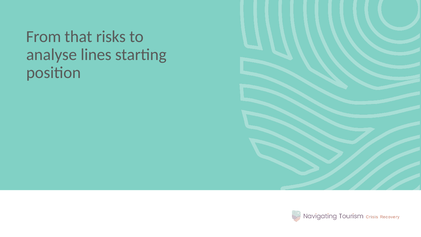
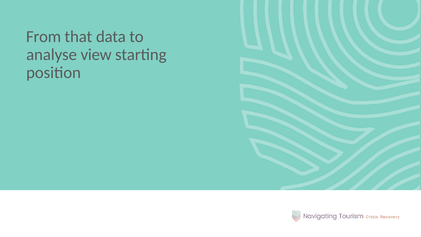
risks: risks -> data (111, 36)
lines: lines -> view (96, 54)
